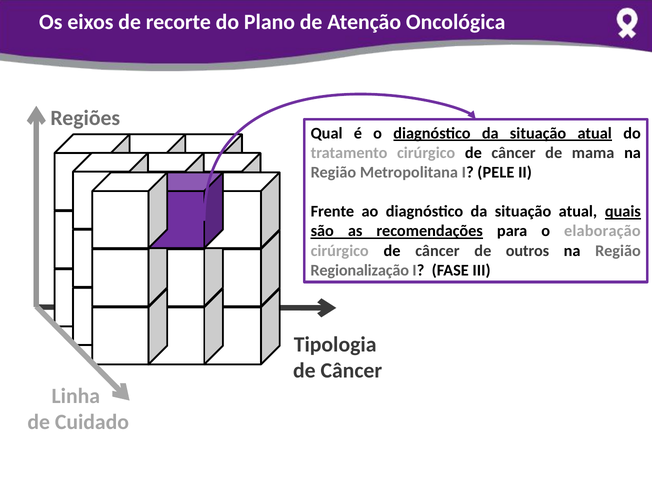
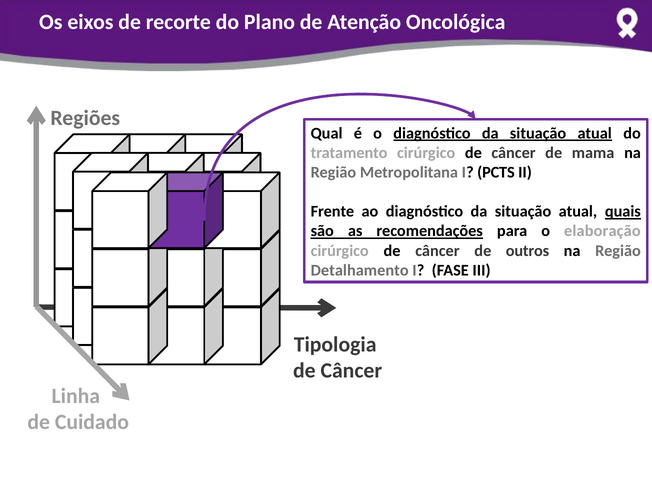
PELE: PELE -> PCTS (496, 172)
Regionalização: Regionalização -> Detalhamento (360, 270)
